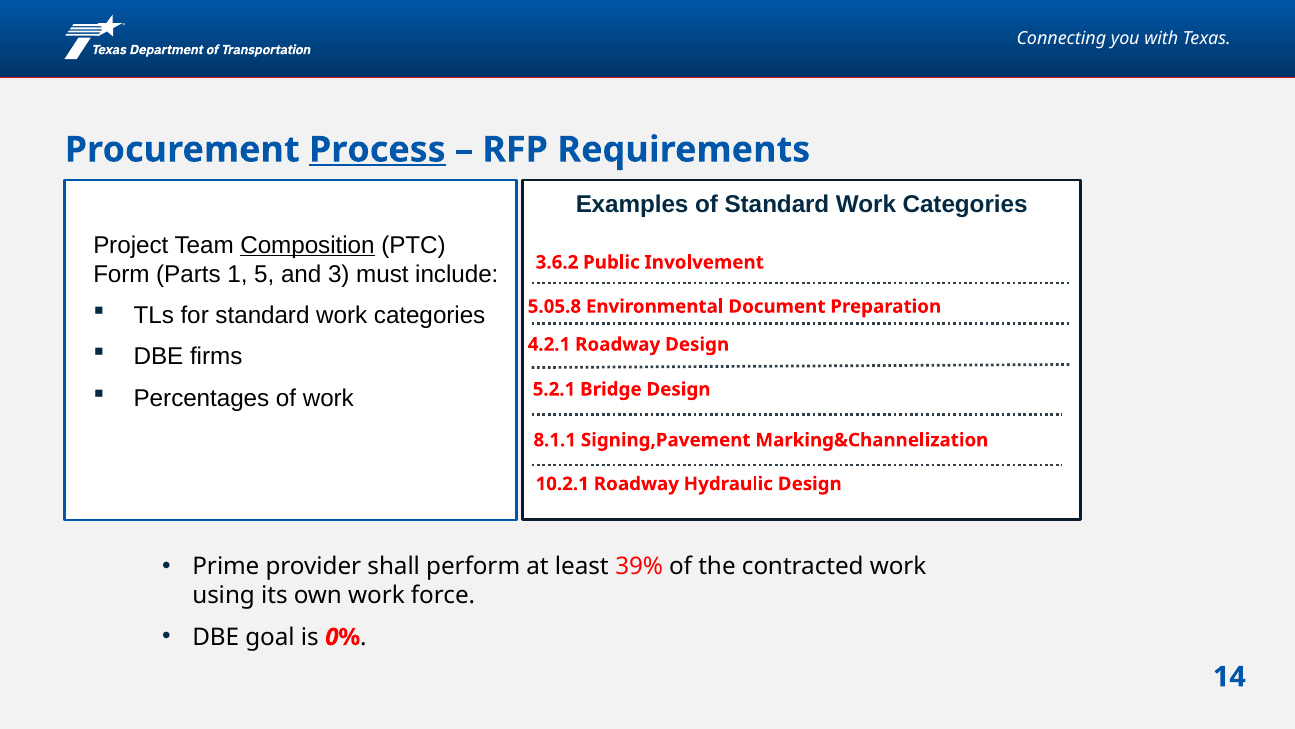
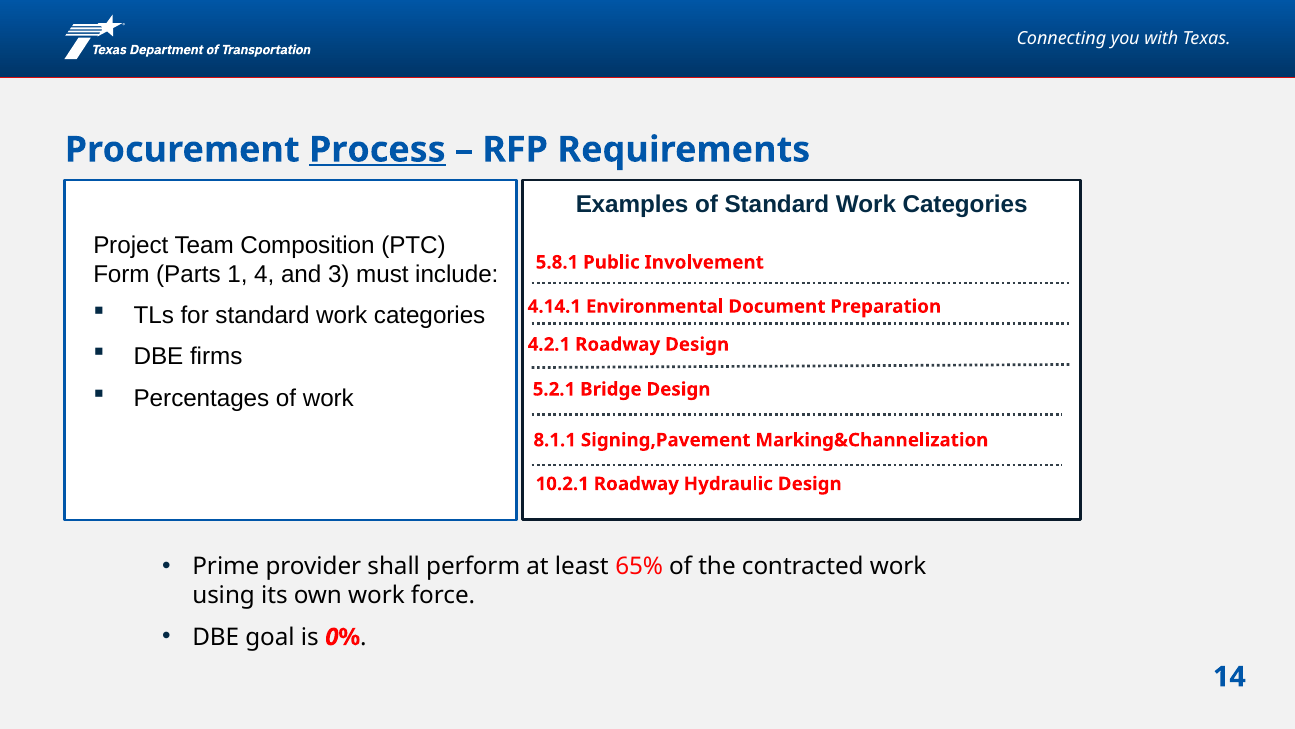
Composition underline: present -> none (307, 245)
3.6.2: 3.6.2 -> 5.8.1 (557, 262)
5: 5 -> 4 (264, 274)
5.05.8: 5.05.8 -> 4.14.1 (554, 307)
39%: 39% -> 65% (639, 567)
